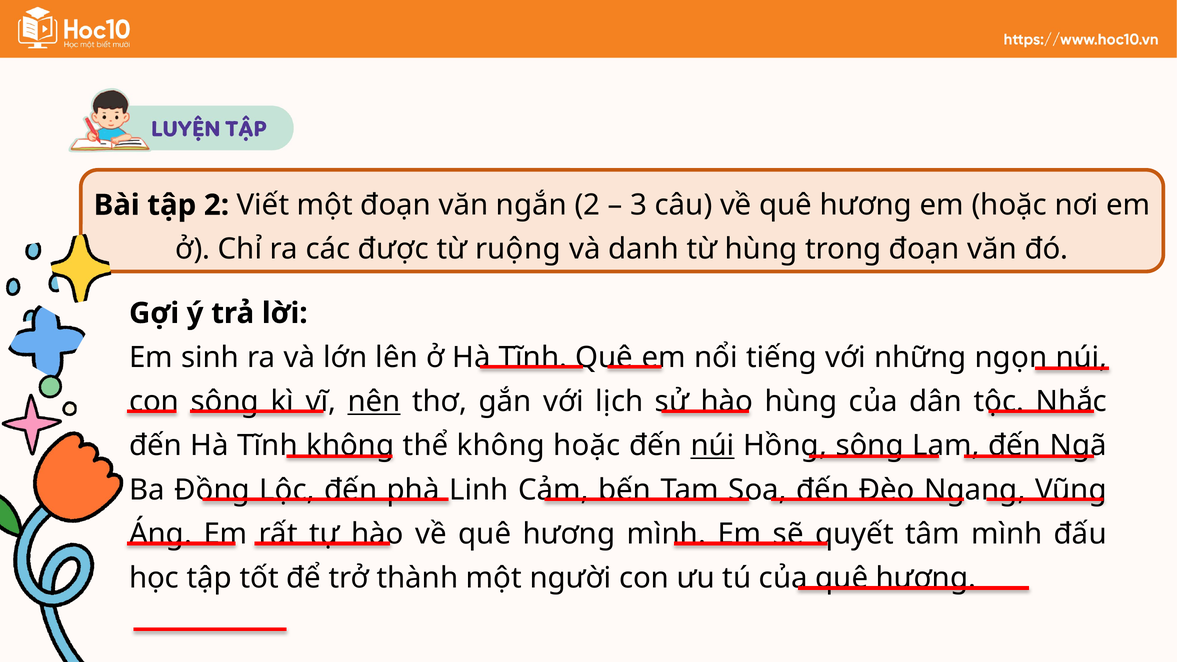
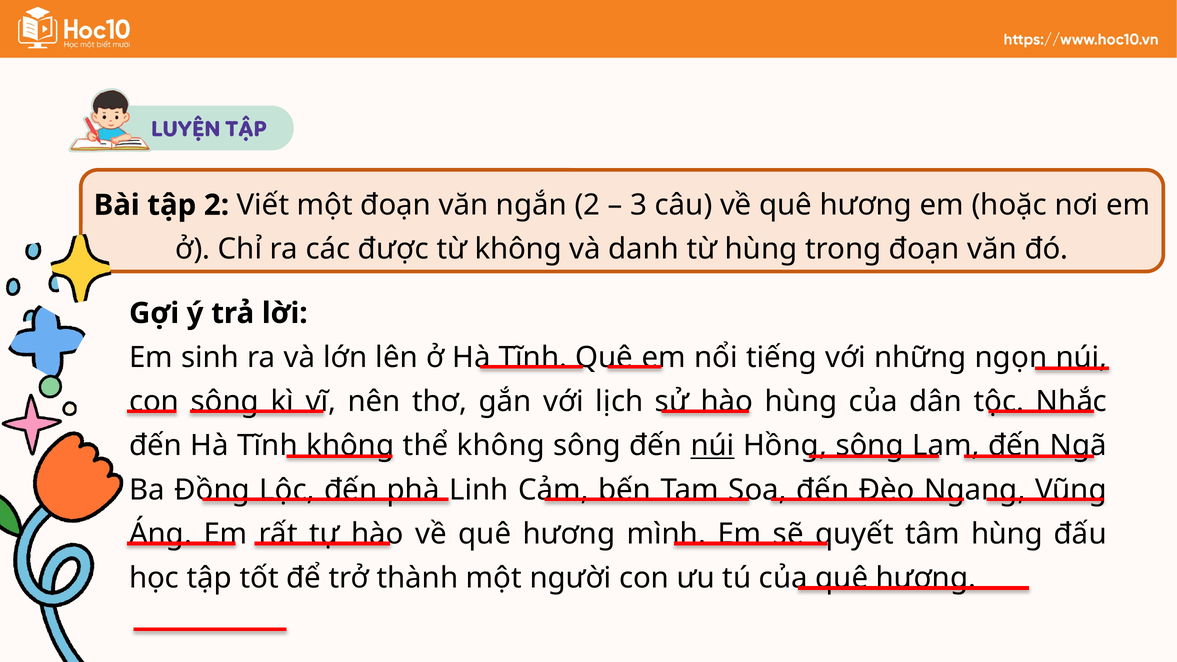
từ ruộng: ruộng -> không (518, 249)
nên underline: present -> none (374, 402)
không hoặc: hoặc -> sông (587, 446)
tâm mình: mình -> hùng (1007, 534)
